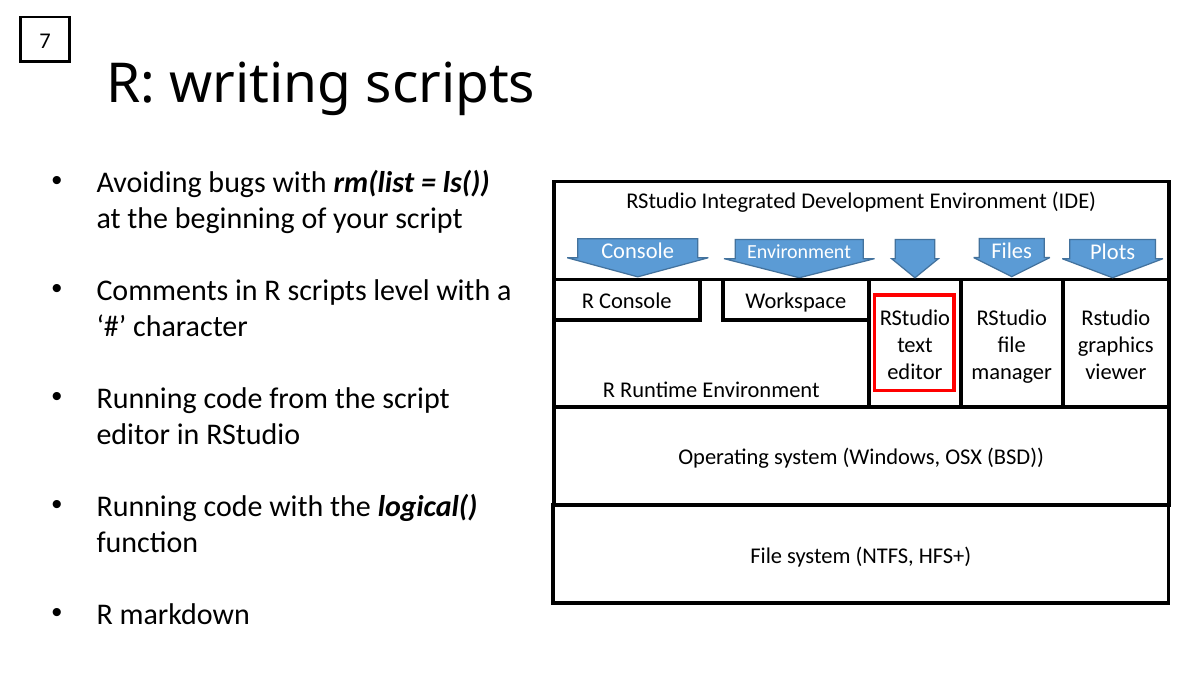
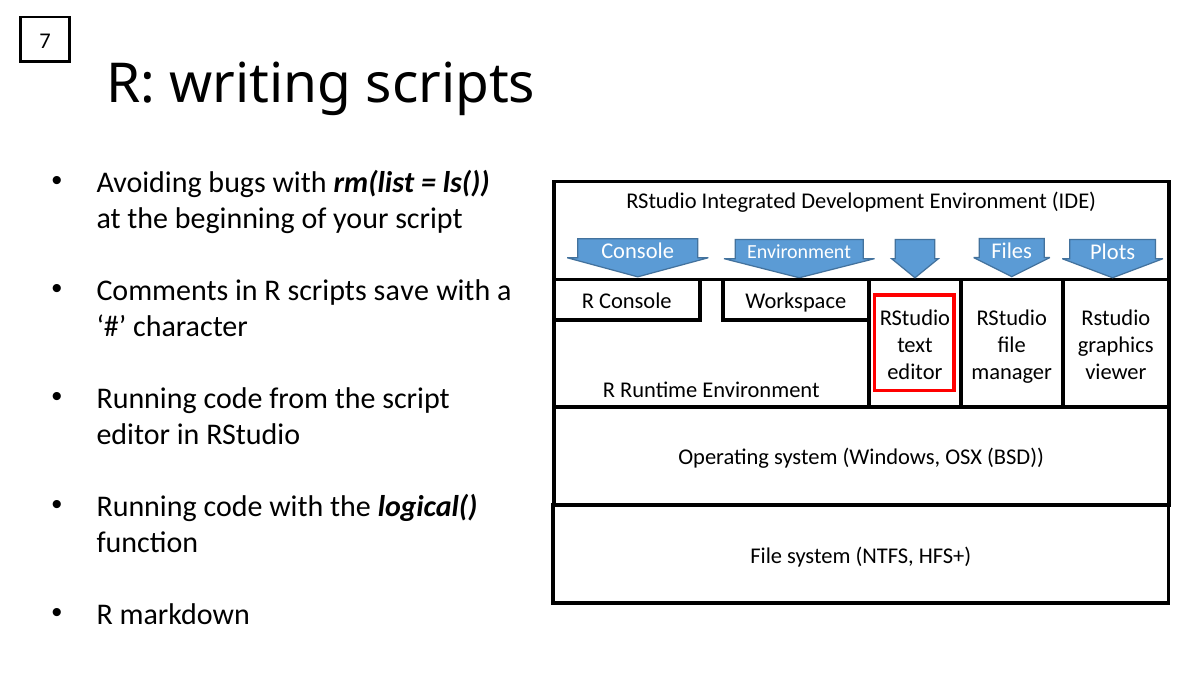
level: level -> save (401, 291)
